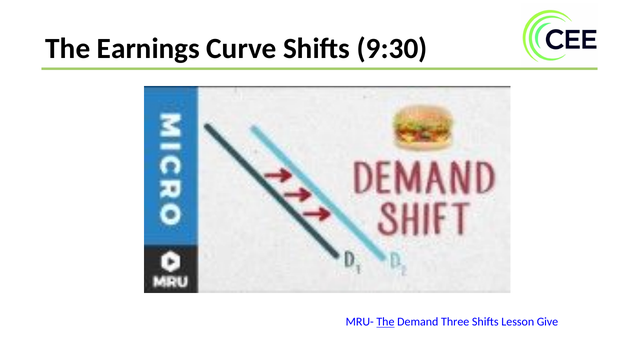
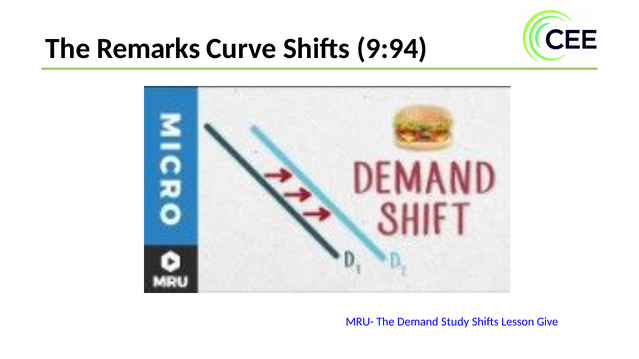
Earnings: Earnings -> Remarks (148, 49)
9:30: 9:30 -> 9:94 (392, 49)
The underline: present -> none (385, 322)
Three: Three -> Study (455, 322)
